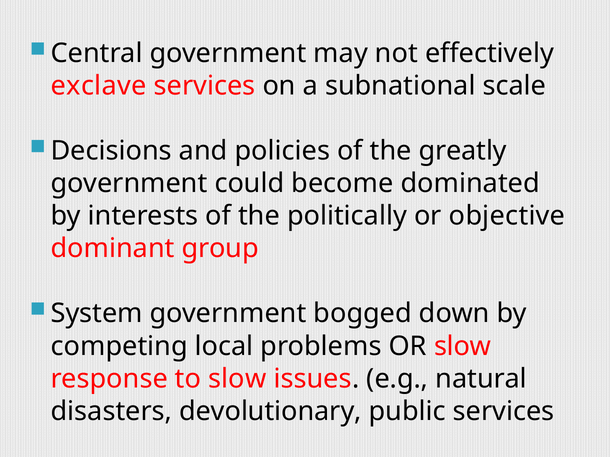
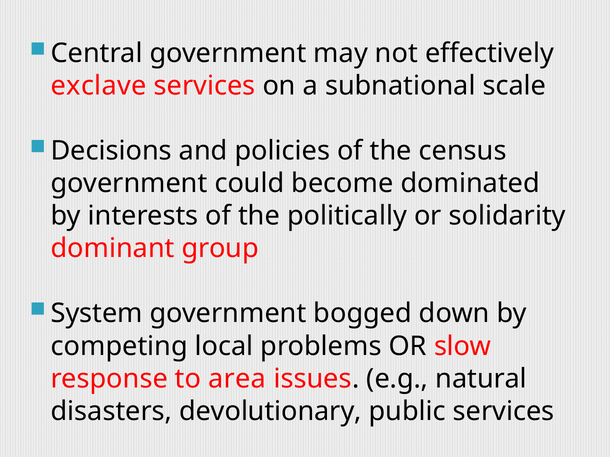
greatly: greatly -> census (463, 151)
objective: objective -> solidarity (507, 216)
to slow: slow -> area (237, 379)
